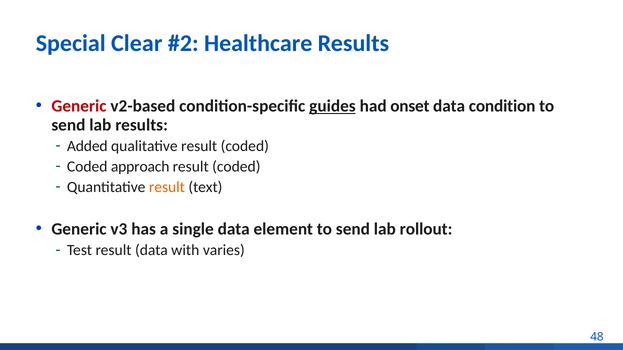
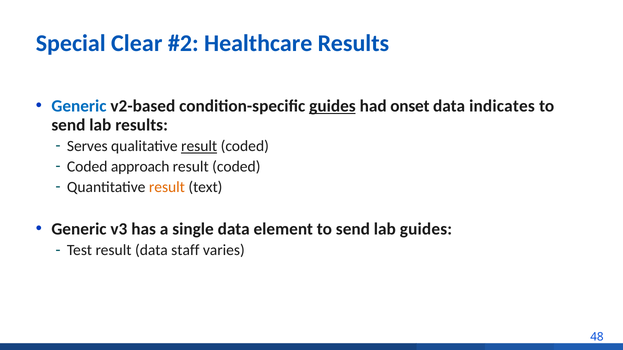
Generic colour: red -> blue (79, 106)
condition: condition -> indicates (502, 106)
Added: Added -> Serves (87, 146)
result underline: none -> present (199, 146)
lab rollout: rollout -> guides (426, 229)
with: with -> staff (185, 251)
